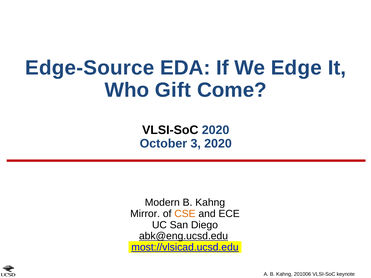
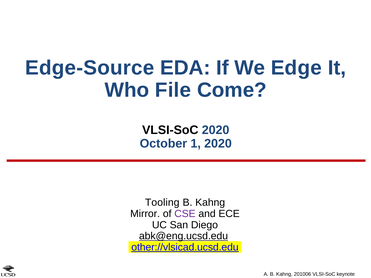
Gift: Gift -> File (173, 90)
3: 3 -> 1 (196, 144)
Modern: Modern -> Tooling (162, 203)
CSE colour: orange -> purple (185, 214)
most://vlsicad.ucsd.edu: most://vlsicad.ucsd.edu -> other://vlsicad.ucsd.edu (185, 247)
